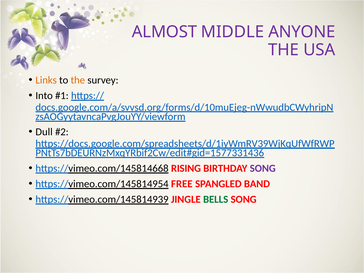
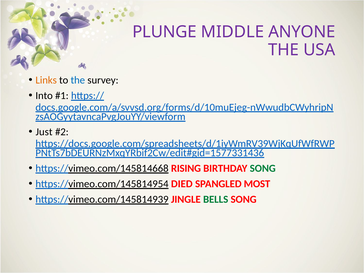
ALMOST: ALMOST -> PLUNGE (165, 32)
the colour: orange -> blue (78, 80)
Dull: Dull -> Just (44, 132)
SONG colour: purple -> green (263, 168)
FREE: FREE -> DIED (182, 184)
BAND: BAND -> MOST (257, 184)
